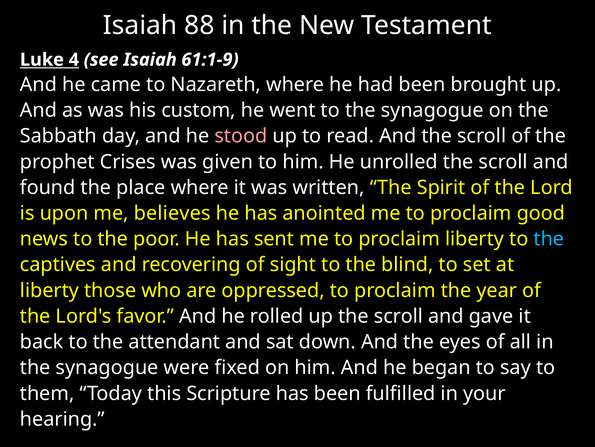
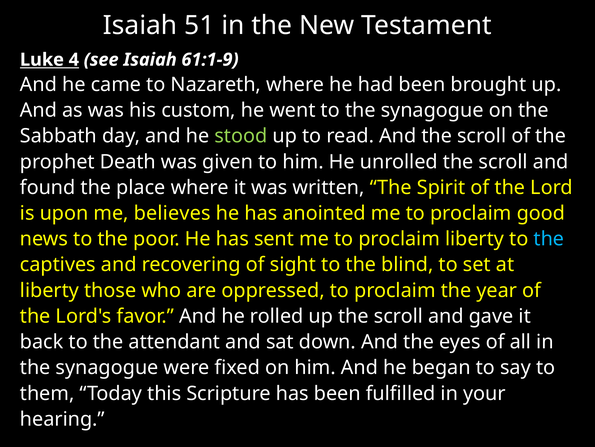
88: 88 -> 51 (199, 25)
stood colour: pink -> light green (241, 136)
Crises: Crises -> Death (128, 162)
